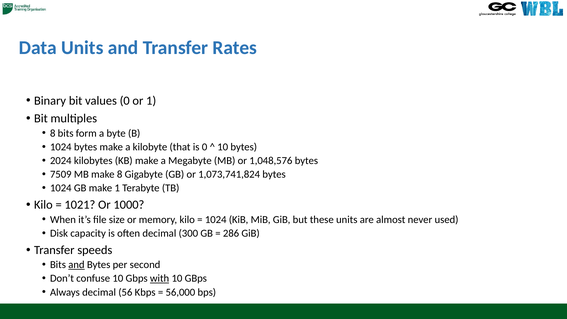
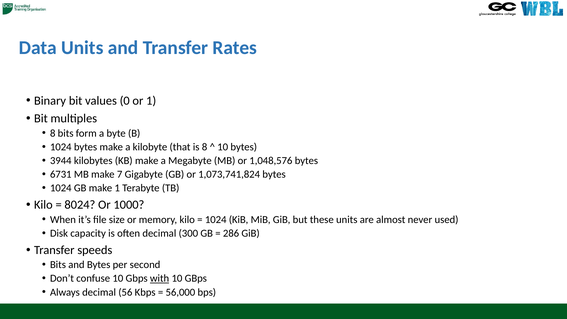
is 0: 0 -> 8 (205, 147)
2024: 2024 -> 3944 (61, 161)
7509: 7509 -> 6731 (61, 174)
make 8: 8 -> 7 (120, 174)
1021: 1021 -> 8024 (80, 205)
and underline: present -> none (76, 265)
